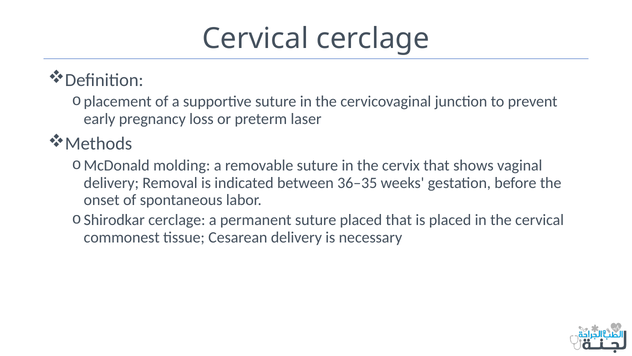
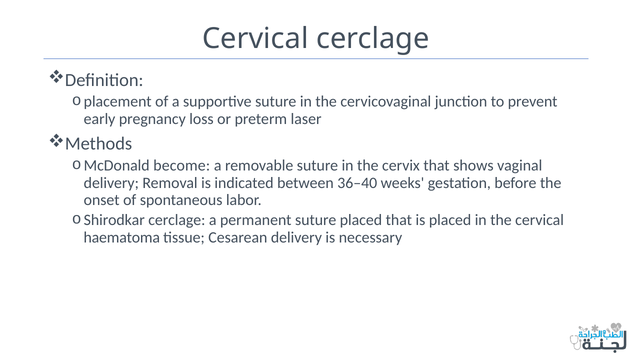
molding: molding -> become (182, 165)
36–35: 36–35 -> 36–40 (357, 183)
commonest: commonest -> haematoma (122, 237)
